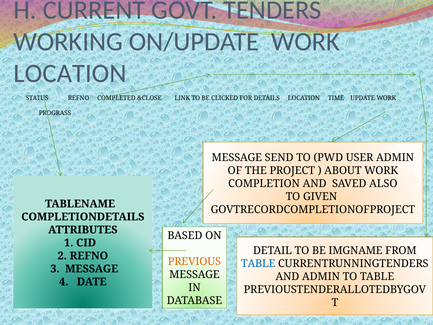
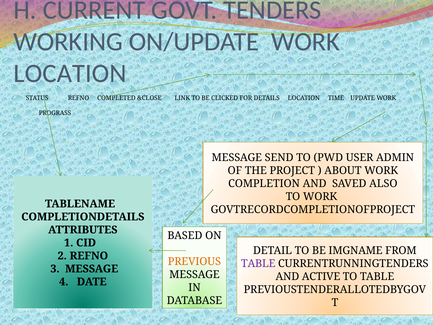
TO GIVEN: GIVEN -> WORK (320, 196)
TABLE colour: blue -> purple (258, 263)
AND ADMIN: ADMIN -> ACTIVE (321, 276)
